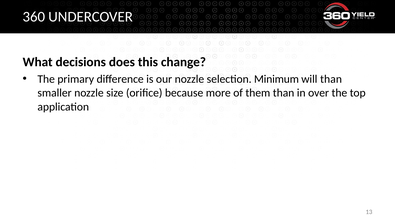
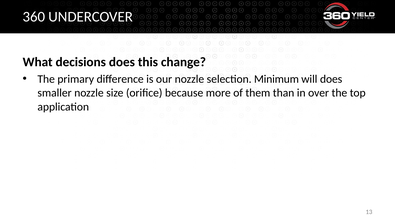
will than: than -> does (331, 79)
